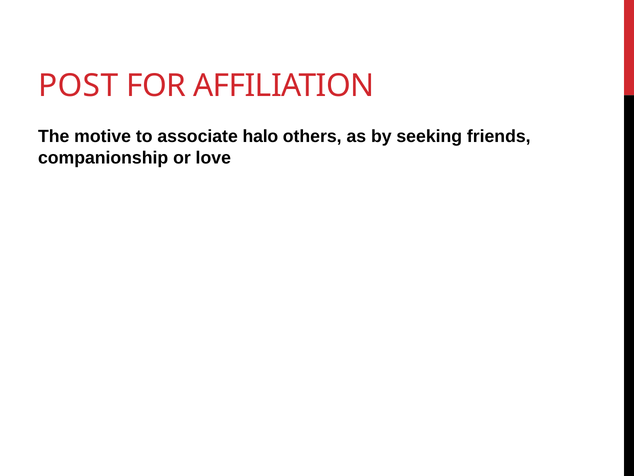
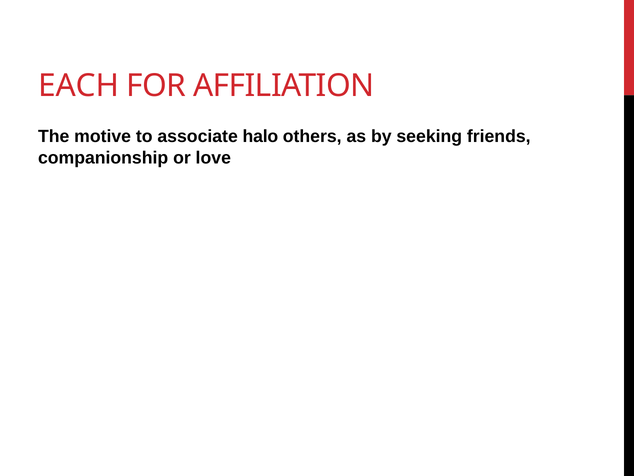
POST: POST -> EACH (79, 86)
